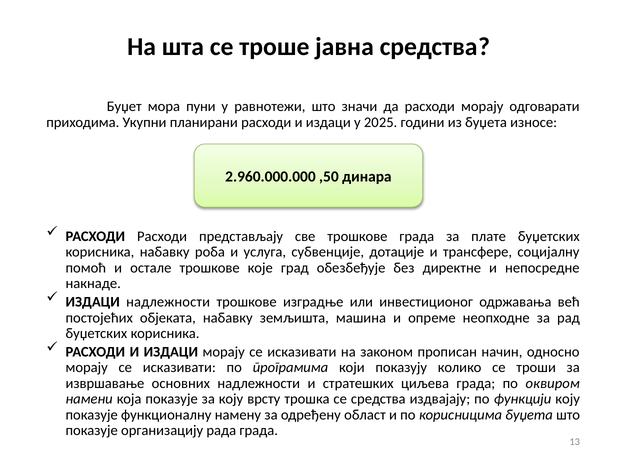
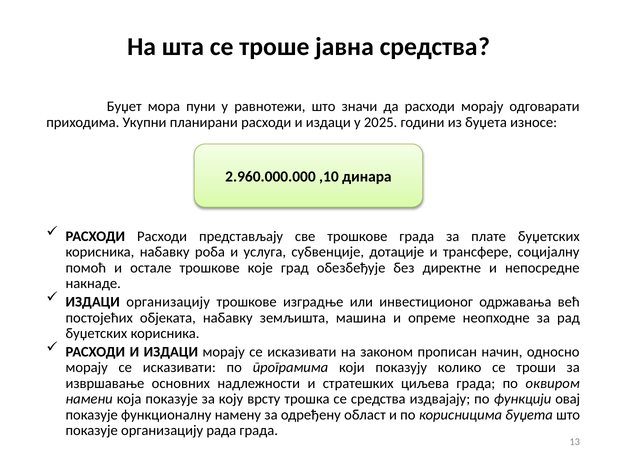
,50: ,50 -> ,10 (329, 177)
ИЗДАЦИ надлежности: надлежности -> организацију (168, 302)
функцији коју: коју -> овај (568, 399)
